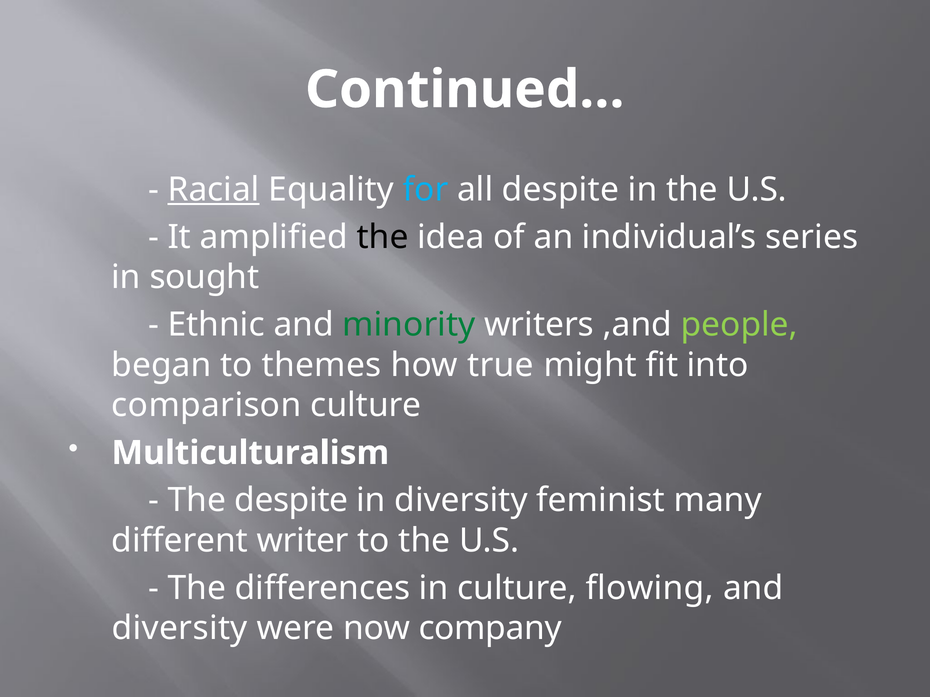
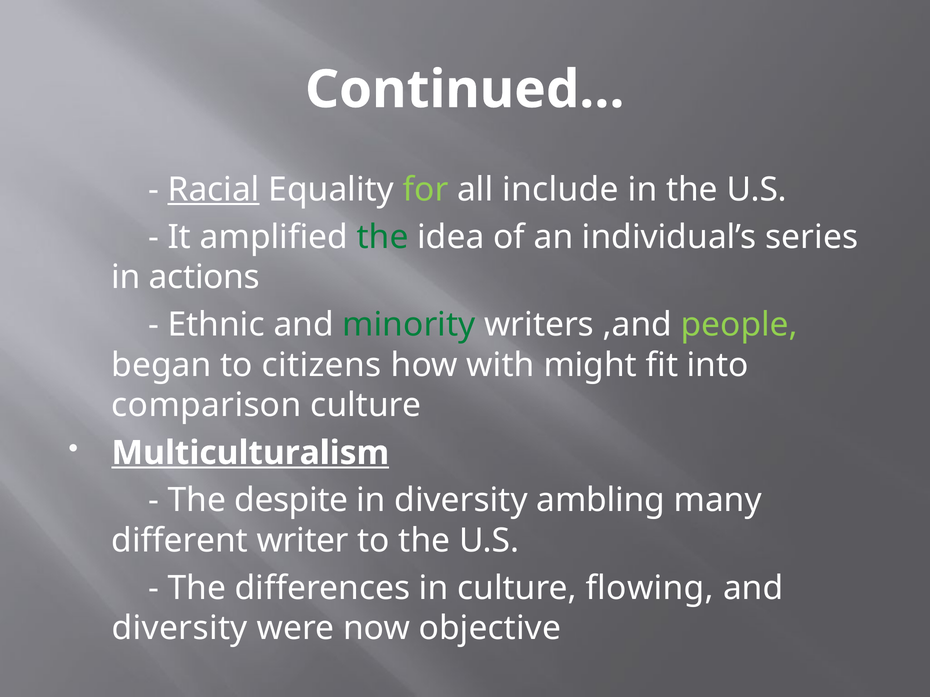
for colour: light blue -> light green (426, 190)
all despite: despite -> include (560, 190)
the colour: black -> green (383, 237)
sought: sought -> actions (204, 278)
themes: themes -> citizens (322, 365)
true: true -> with (501, 365)
Multiculturalism underline: none -> present (250, 453)
feminist: feminist -> ambling (601, 501)
company: company -> objective (490, 629)
